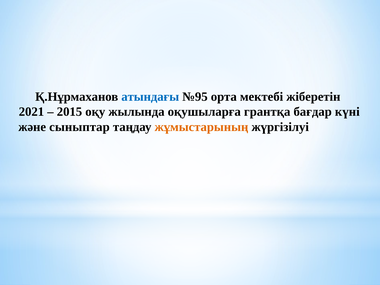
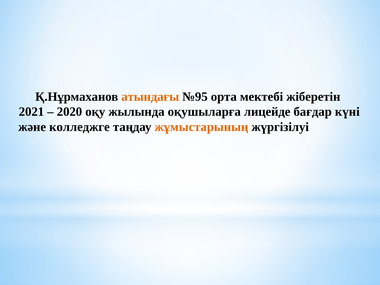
атындағы colour: blue -> orange (150, 97)
2015: 2015 -> 2020 (69, 112)
грантқа: грантқа -> лицейде (267, 112)
сыныптар: сыныптар -> колледжге (79, 127)
